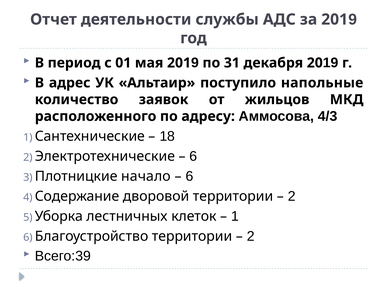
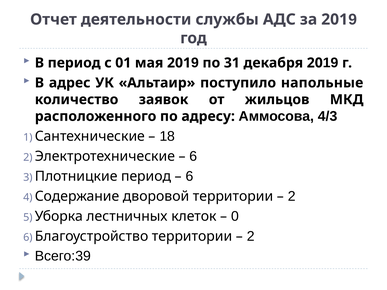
Плотницкие начало: начало -> период (146, 176)
1: 1 -> 0 (235, 216)
